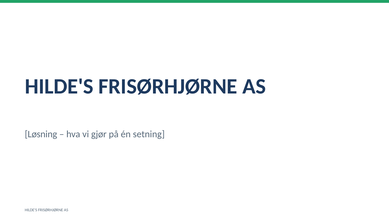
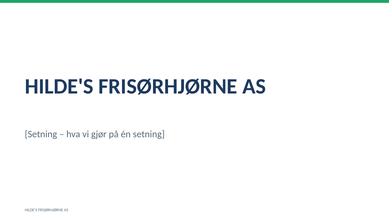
Løsning: Løsning -> Setning (41, 134)
